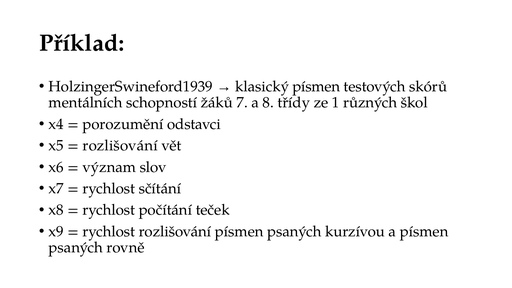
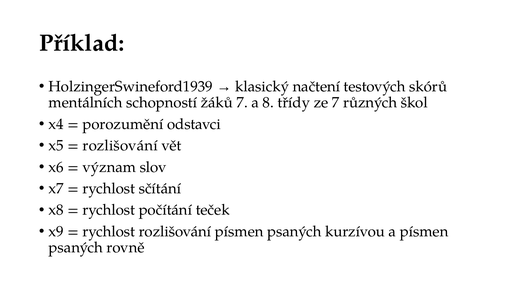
klasický písmen: písmen -> načtení (316, 87)
ze 1: 1 -> 7 (336, 103)
